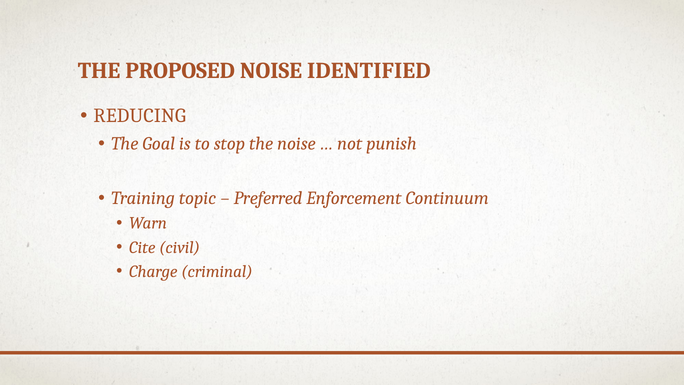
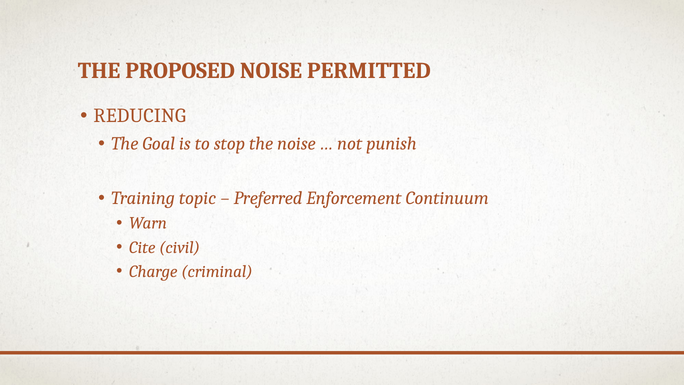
IDENTIFIED: IDENTIFIED -> PERMITTED (369, 70)
